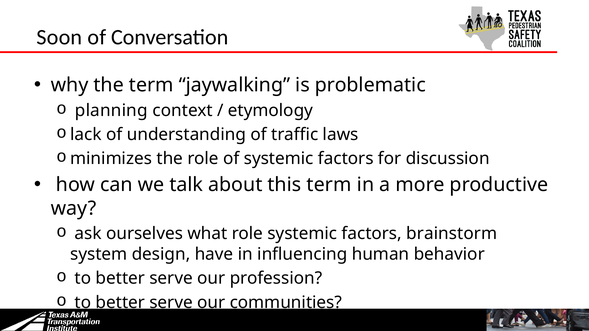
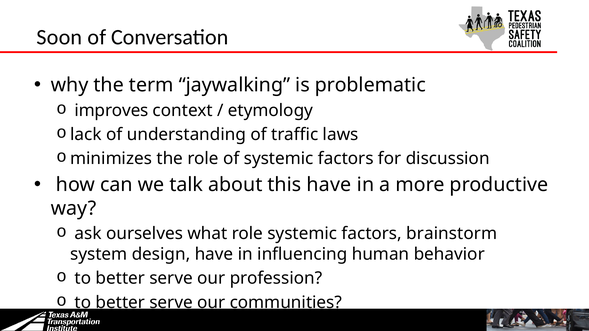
planning: planning -> improves (111, 111)
this term: term -> have (329, 185)
